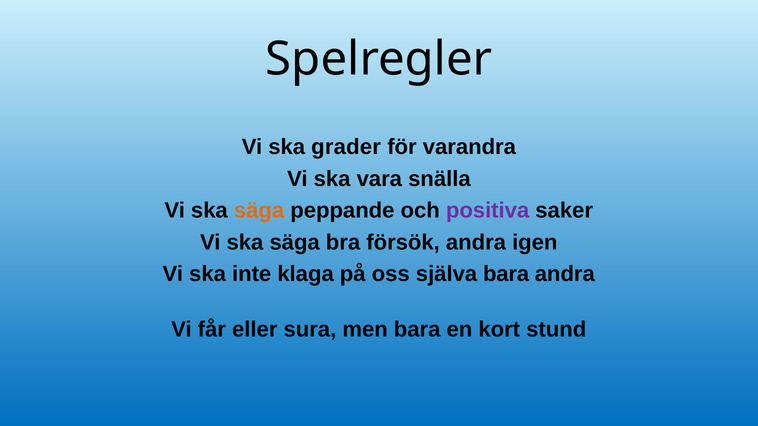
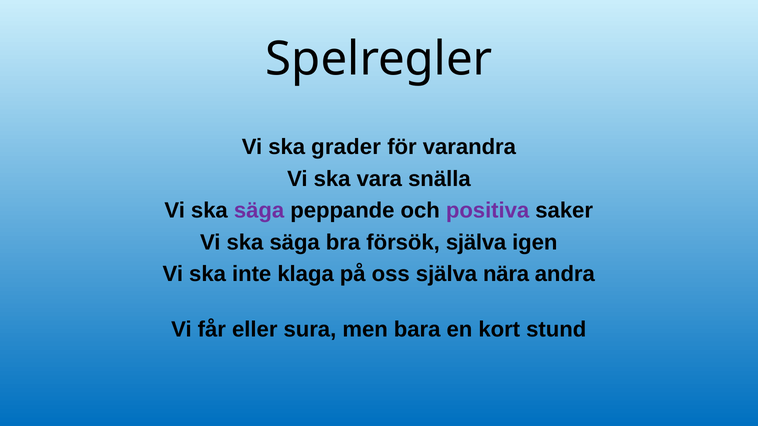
säga colour: orange -> purple (259, 211)
försök andra: andra -> själva (476, 242)
själva bara: bara -> nära (506, 274)
